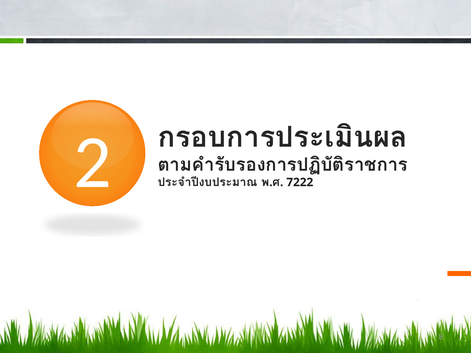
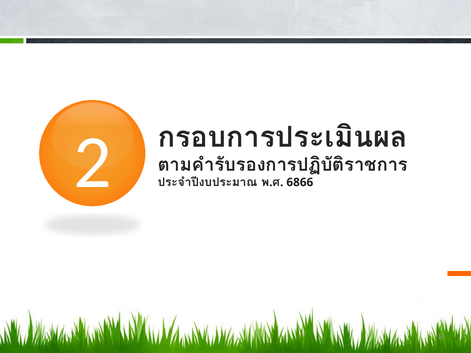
7222: 7222 -> 6866 (300, 182)
